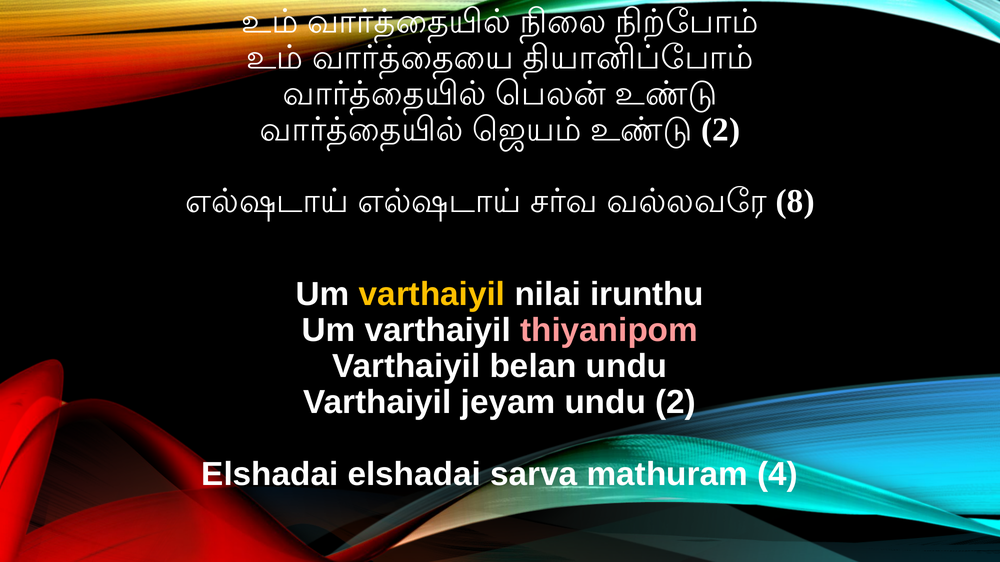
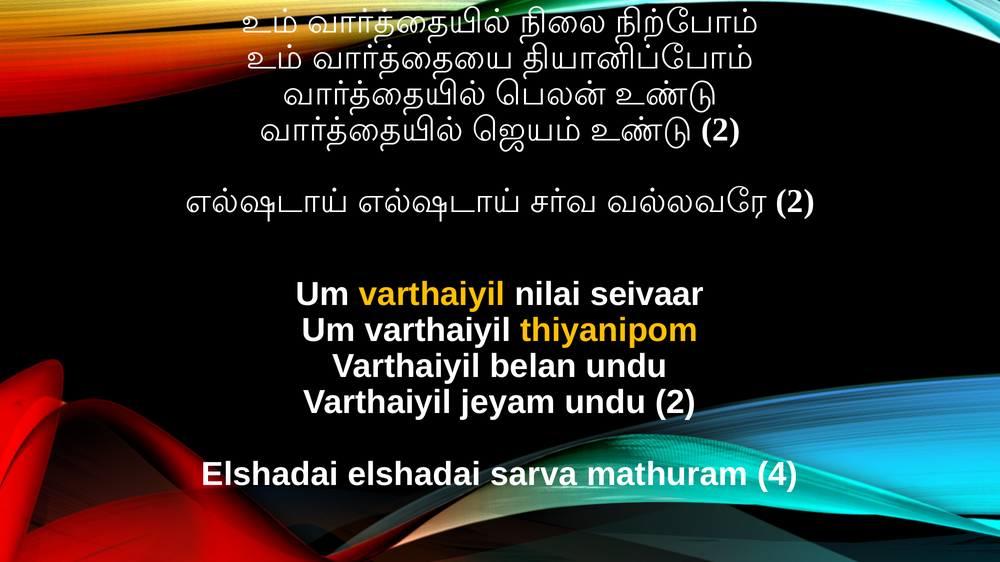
8: 8 -> 2 (795, 202)
irunthu: irunthu -> seivaar (647, 295)
thiyanipom colour: pink -> yellow (609, 331)
